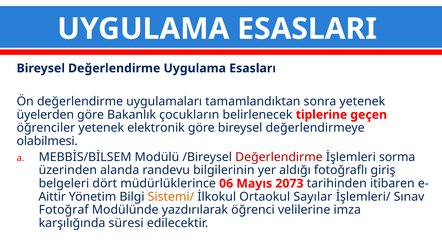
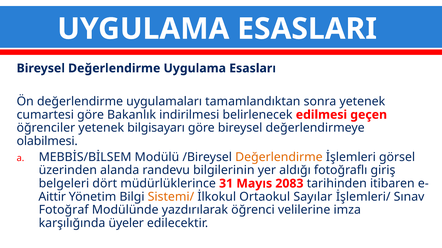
üyelerden: üyelerden -> cumartesi (45, 115)
çocukların: çocukların -> indirilmesi (189, 115)
tiplerine: tiplerine -> edilmesi (321, 115)
elektronik: elektronik -> bilgisayarı (156, 128)
Değerlendirme colour: red -> orange (279, 157)
sorma: sorma -> görsel (397, 157)
06: 06 -> 31 (226, 184)
2073: 2073 -> 2083 (289, 184)
süresi: süresi -> üyeler (126, 224)
